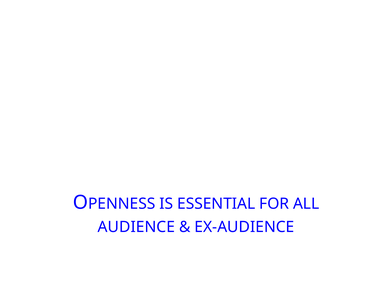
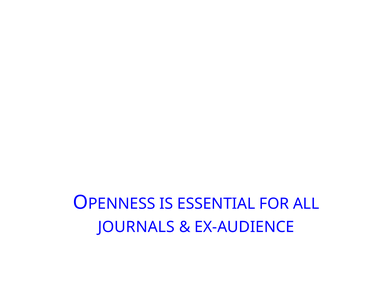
AUDIENCE: AUDIENCE -> JOURNALS (136, 227)
